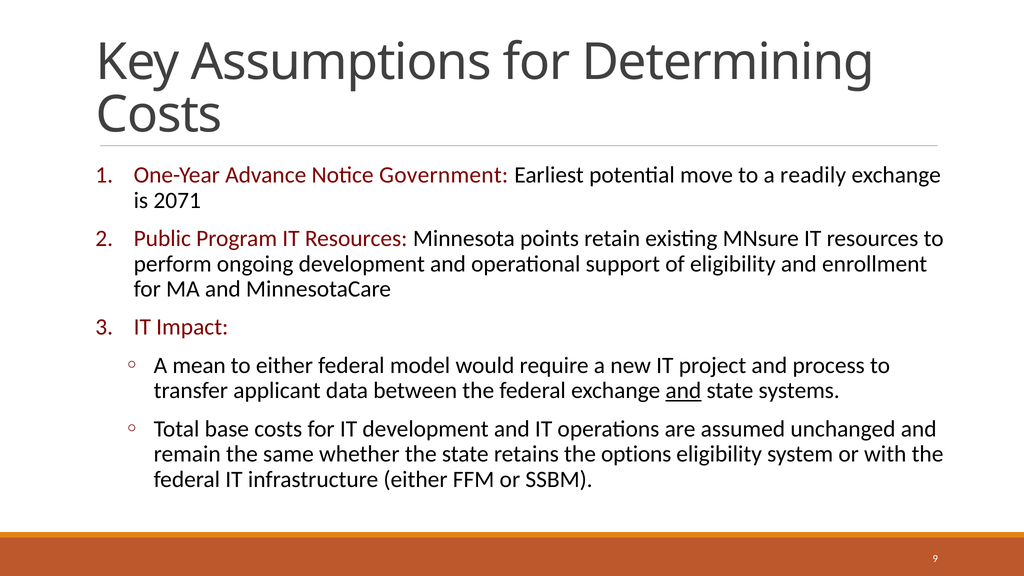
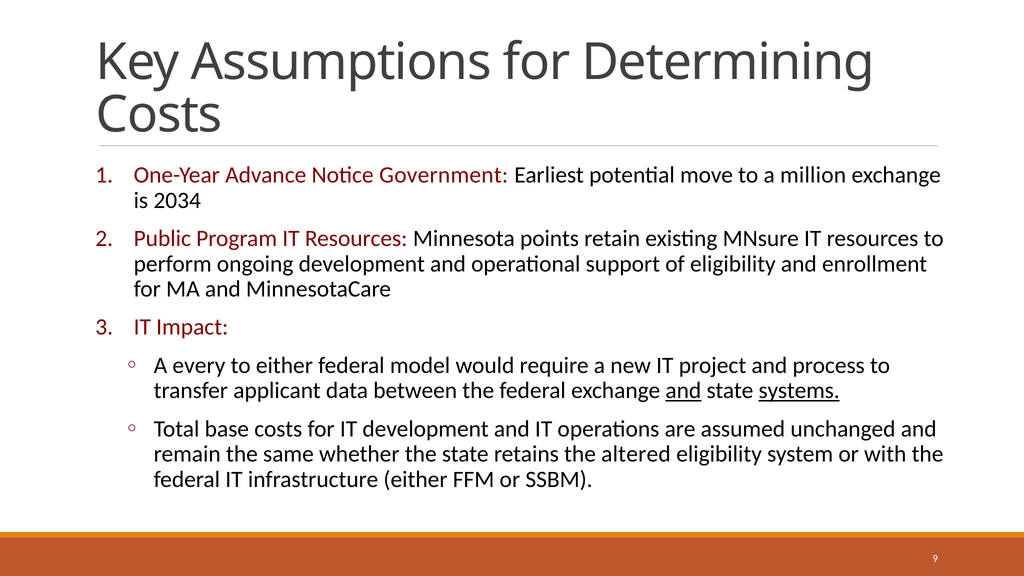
readily: readily -> million (813, 175)
2071: 2071 -> 2034 (177, 200)
mean: mean -> every (199, 365)
systems underline: none -> present (799, 391)
options: options -> altered (636, 454)
